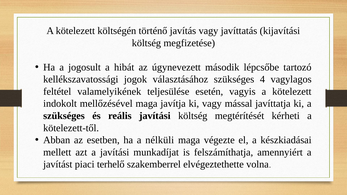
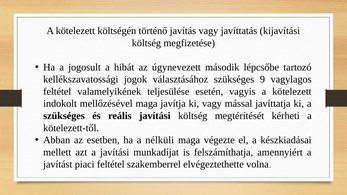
4: 4 -> 9 (262, 79)
piaci terhelő: terhelő -> feltétel (111, 164)
